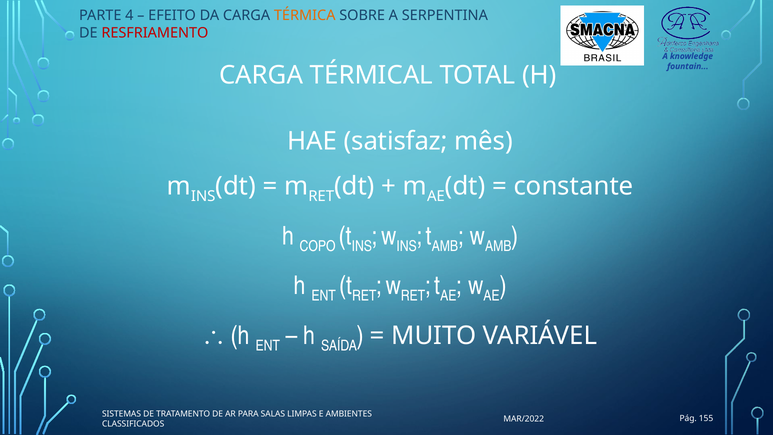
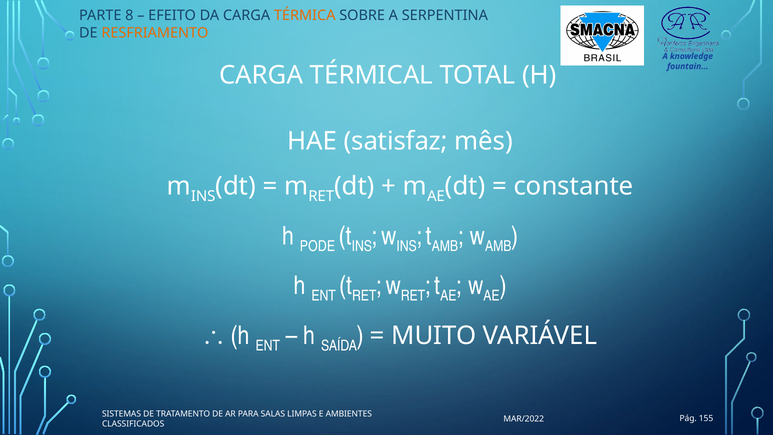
4: 4 -> 8 (129, 15)
RESFRIAMENTO colour: red -> orange (155, 33)
COPO: COPO -> PODE (317, 246)
